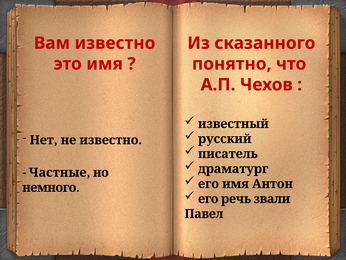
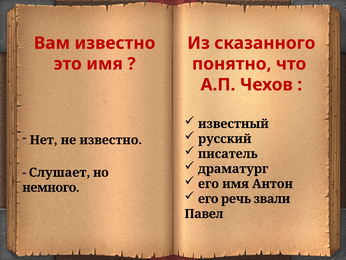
Частные: Частные -> Слушает (60, 172)
